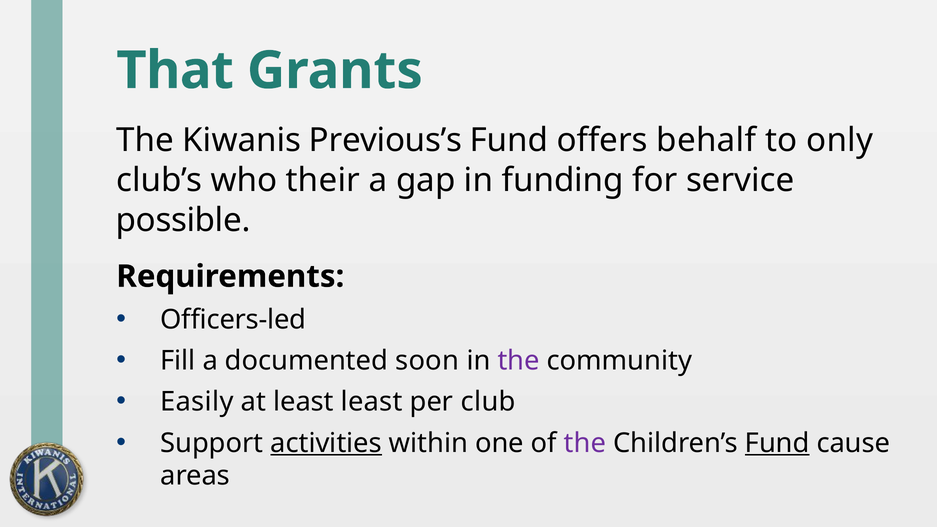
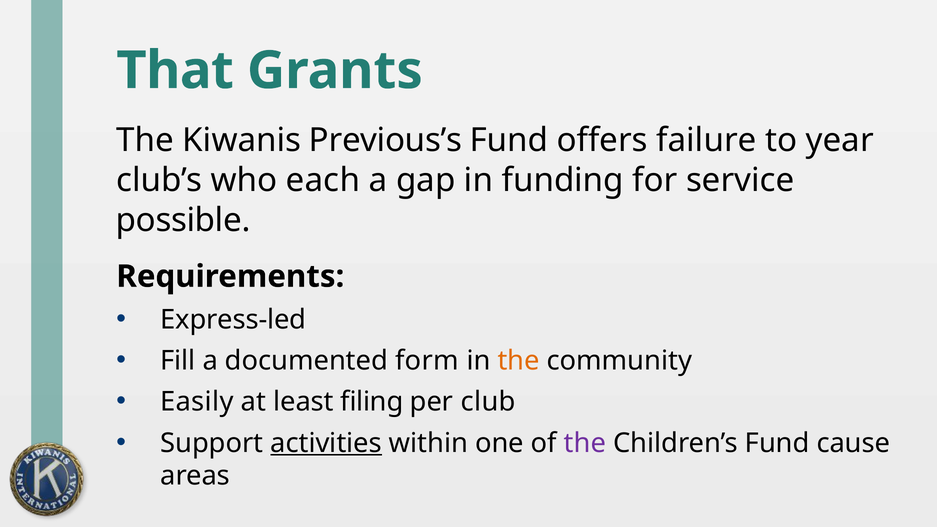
behalf: behalf -> failure (706, 141)
only: only -> year (840, 141)
their: their -> each (323, 180)
Officers-led: Officers-led -> Express-led (233, 320)
soon: soon -> form (427, 361)
the colour: purple -> orange (519, 361)
least least: least -> filing (372, 402)
Fund underline: present -> none (777, 443)
